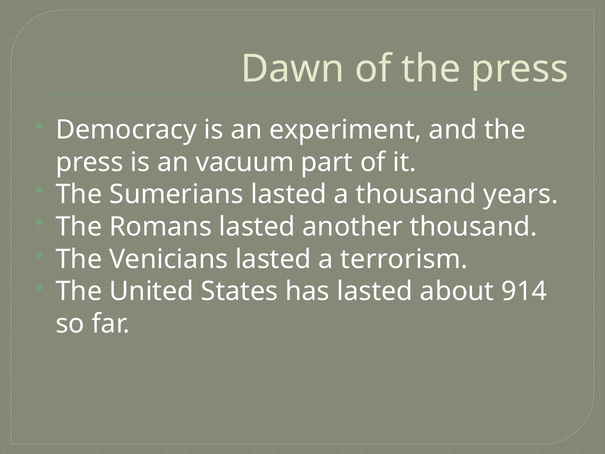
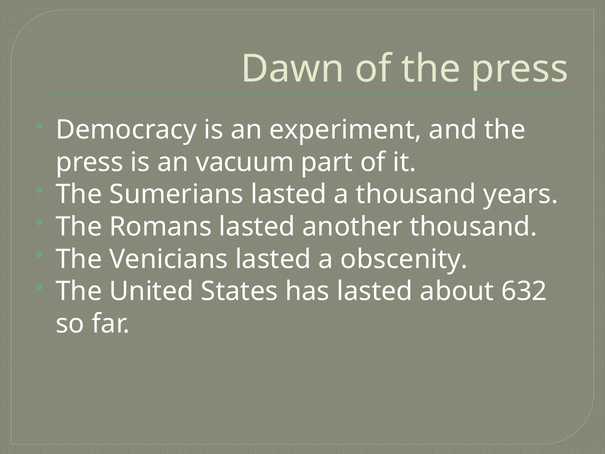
terrorism: terrorism -> obscenity (404, 259)
914: 914 -> 632 (524, 291)
